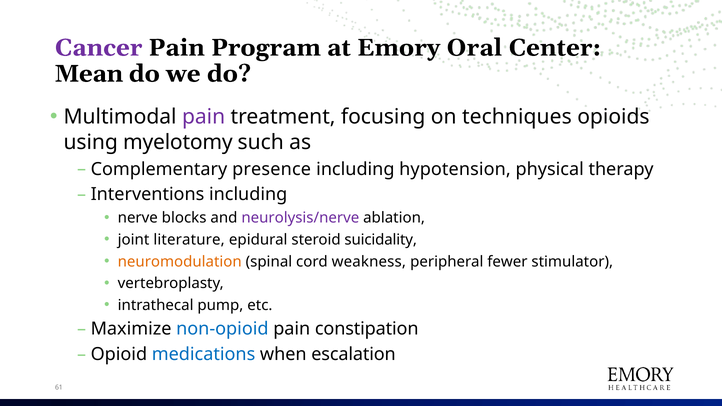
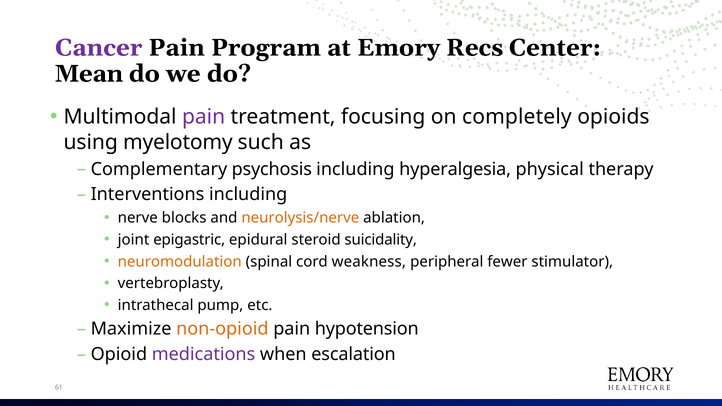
Oral: Oral -> Recs (475, 48)
techniques: techniques -> completely (517, 117)
presence: presence -> psychosis (272, 169)
hypotension: hypotension -> hyperalgesia (455, 169)
neurolysis/nerve colour: purple -> orange (300, 218)
literature: literature -> epigastric (189, 240)
non-opioid colour: blue -> orange (222, 329)
constipation: constipation -> hypotension (367, 329)
medications colour: blue -> purple (204, 355)
